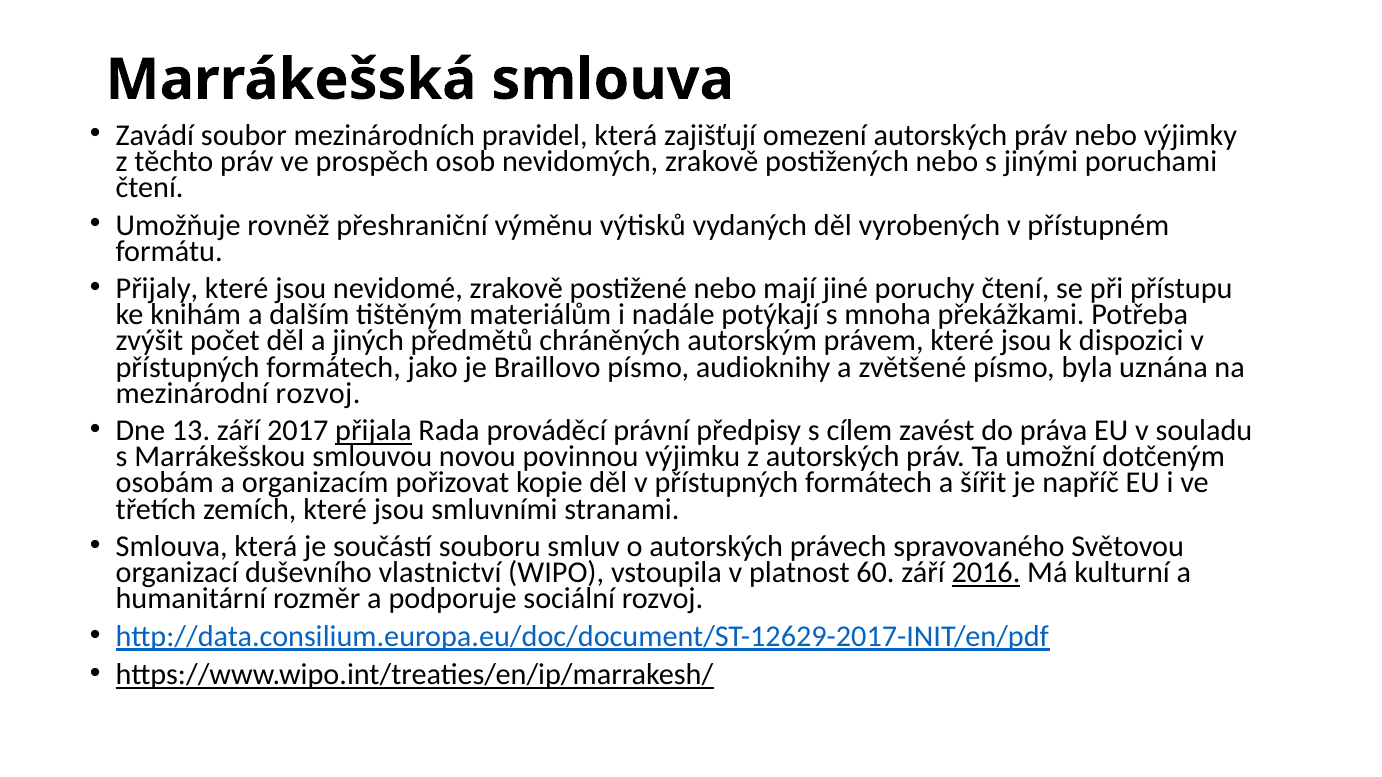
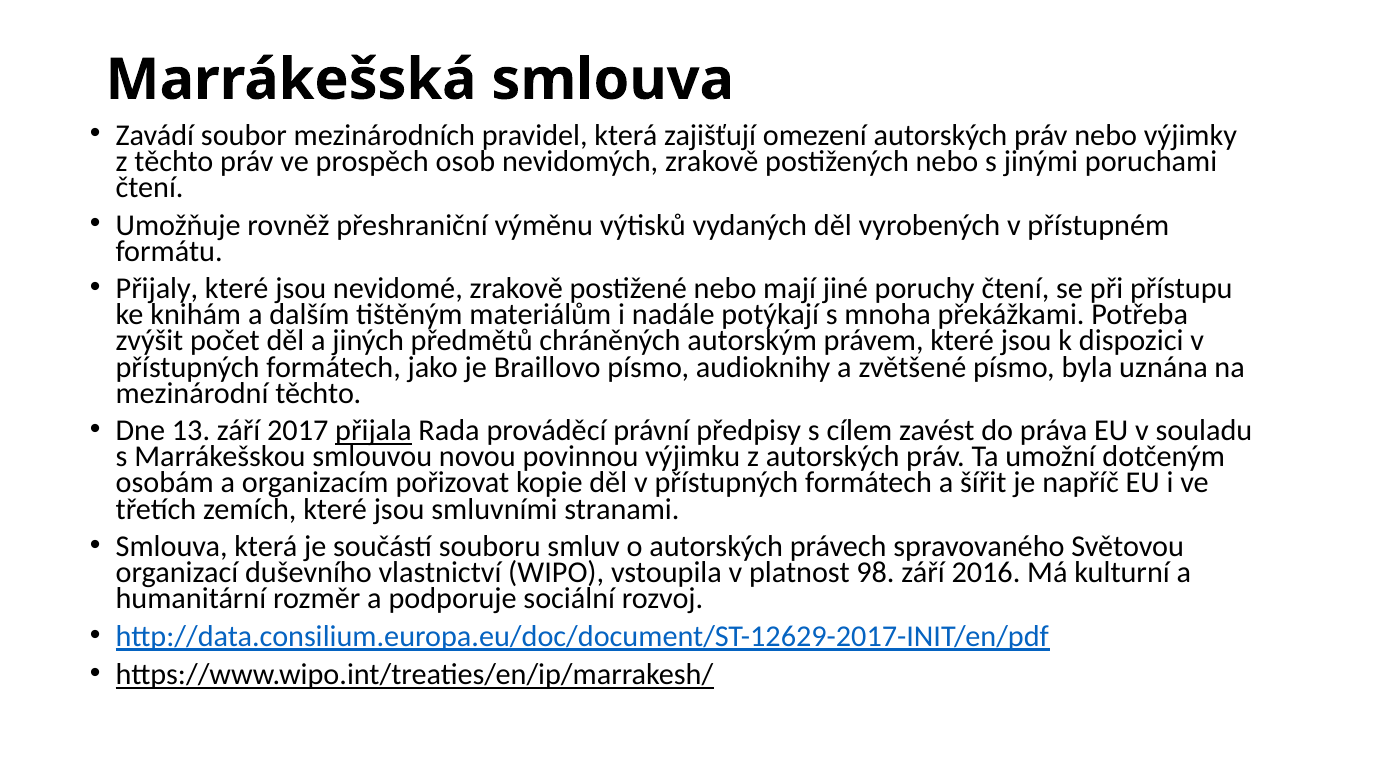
mezinárodní rozvoj: rozvoj -> těchto (318, 393)
60: 60 -> 98 (875, 573)
2016 underline: present -> none (986, 573)
